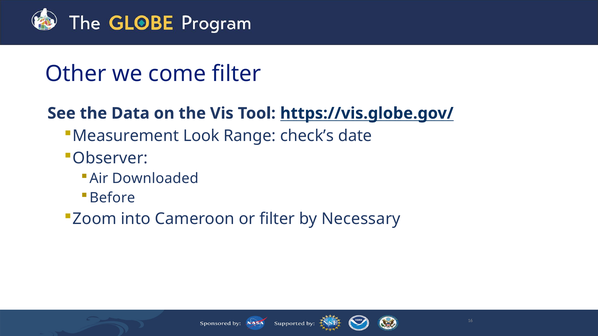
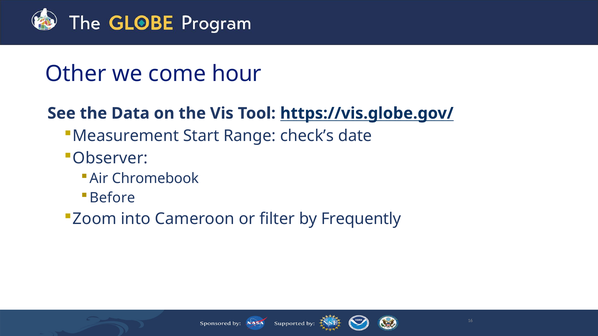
come filter: filter -> hour (237, 74)
Look: Look -> Start (201, 136)
Downloaded: Downloaded -> Chromebook (155, 179)
Necessary: Necessary -> Frequently (361, 219)
